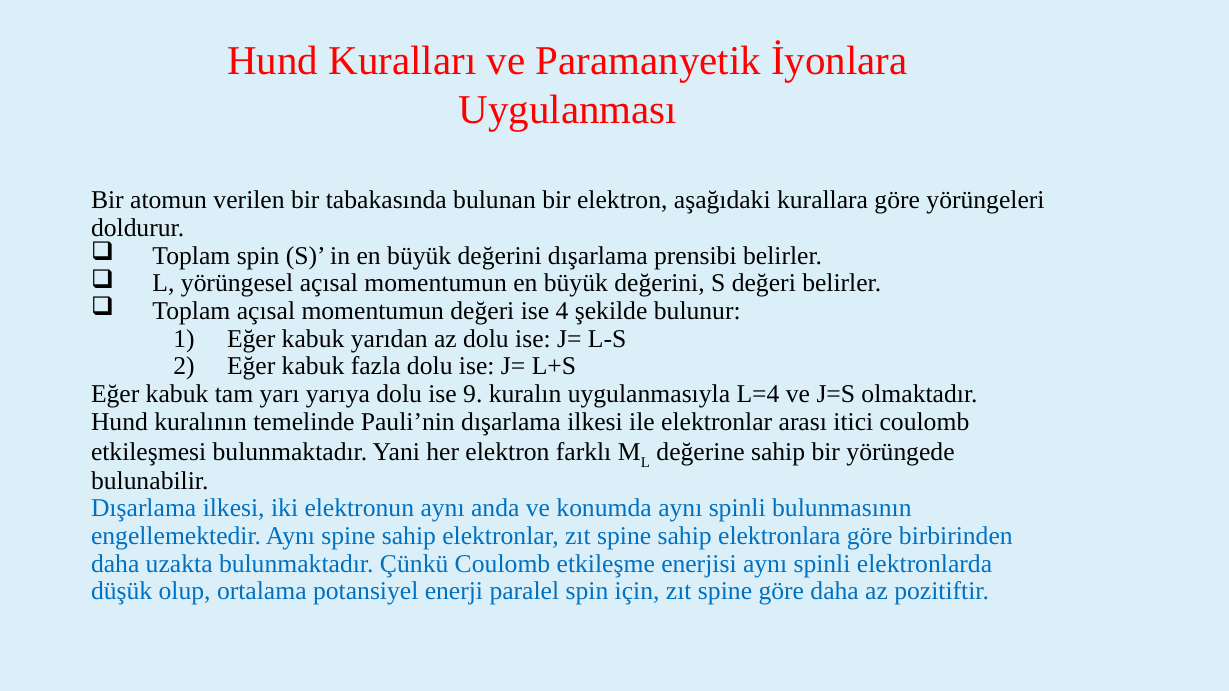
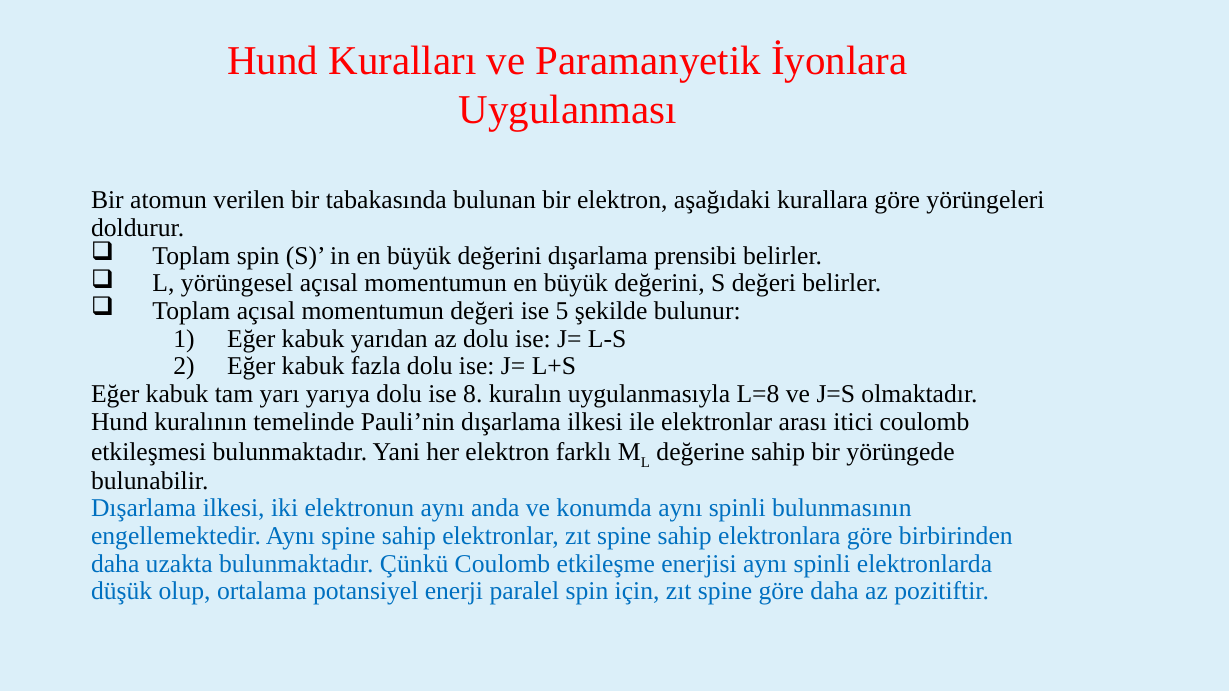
4: 4 -> 5 (562, 311)
9: 9 -> 8 (473, 394)
L=4: L=4 -> L=8 (758, 394)
